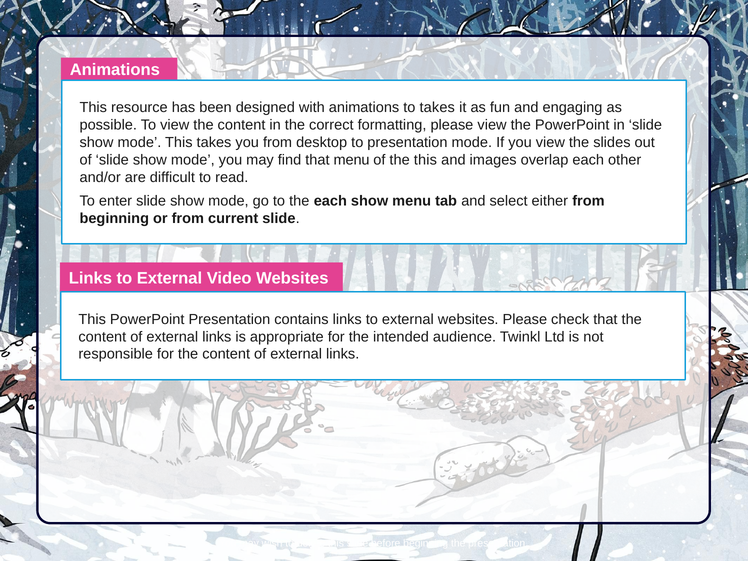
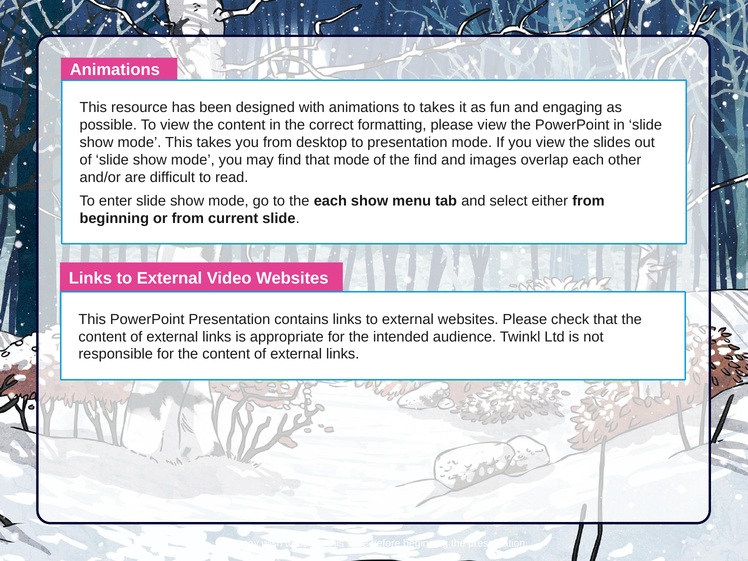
that menu: menu -> mode (352, 160)
the this: this -> find (425, 160)
